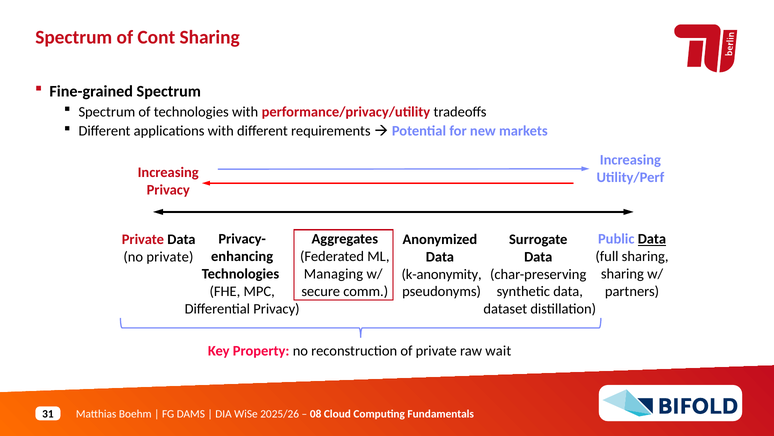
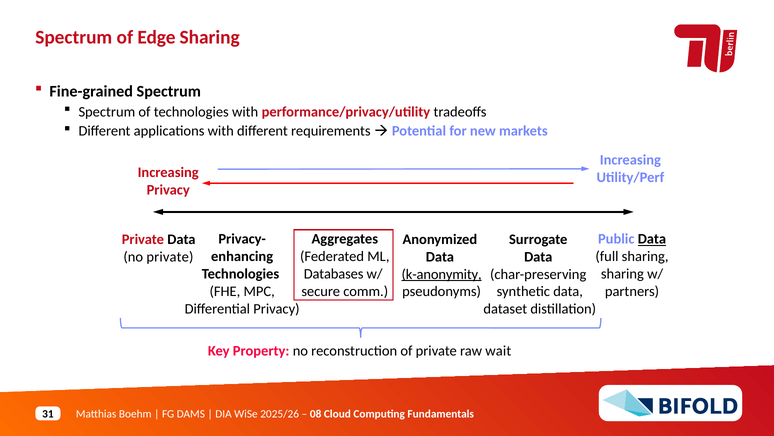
Cont: Cont -> Edge (156, 38)
Managing: Managing -> Databases (334, 273)
k-anonymity underline: none -> present (442, 274)
